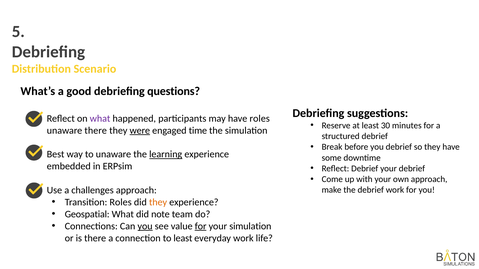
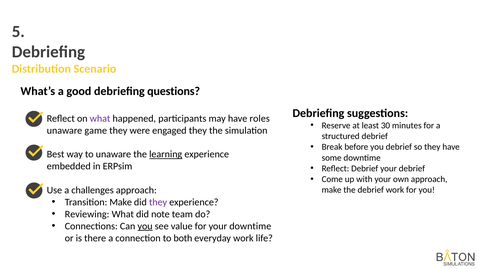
unaware there: there -> game (96, 131)
were underline: present -> none (140, 131)
engaged time: time -> they (198, 131)
Transition Roles: Roles -> Make (121, 203)
they colour: orange -> purple (158, 203)
Geospatial: Geospatial -> Reviewing (87, 215)
for underline: present -> none (201, 226)
your simulation: simulation -> downtime (250, 226)
to least: least -> both (183, 238)
